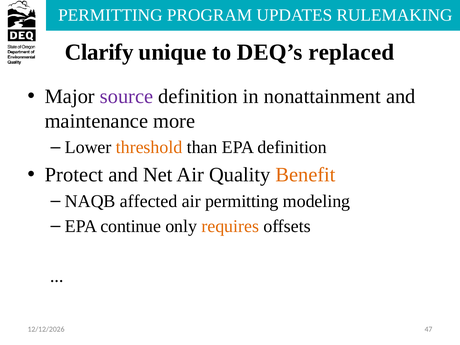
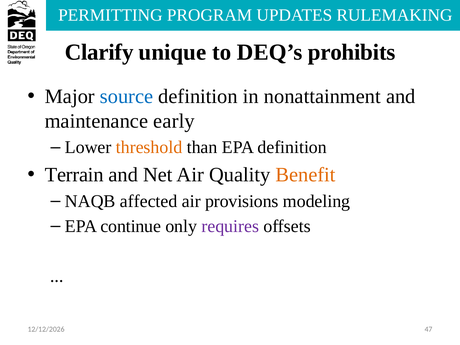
replaced: replaced -> prohibits (352, 52)
source colour: purple -> blue (127, 96)
more: more -> early (174, 121)
Protect: Protect -> Terrain (74, 175)
air permitting: permitting -> provisions (242, 201)
requires colour: orange -> purple (230, 226)
